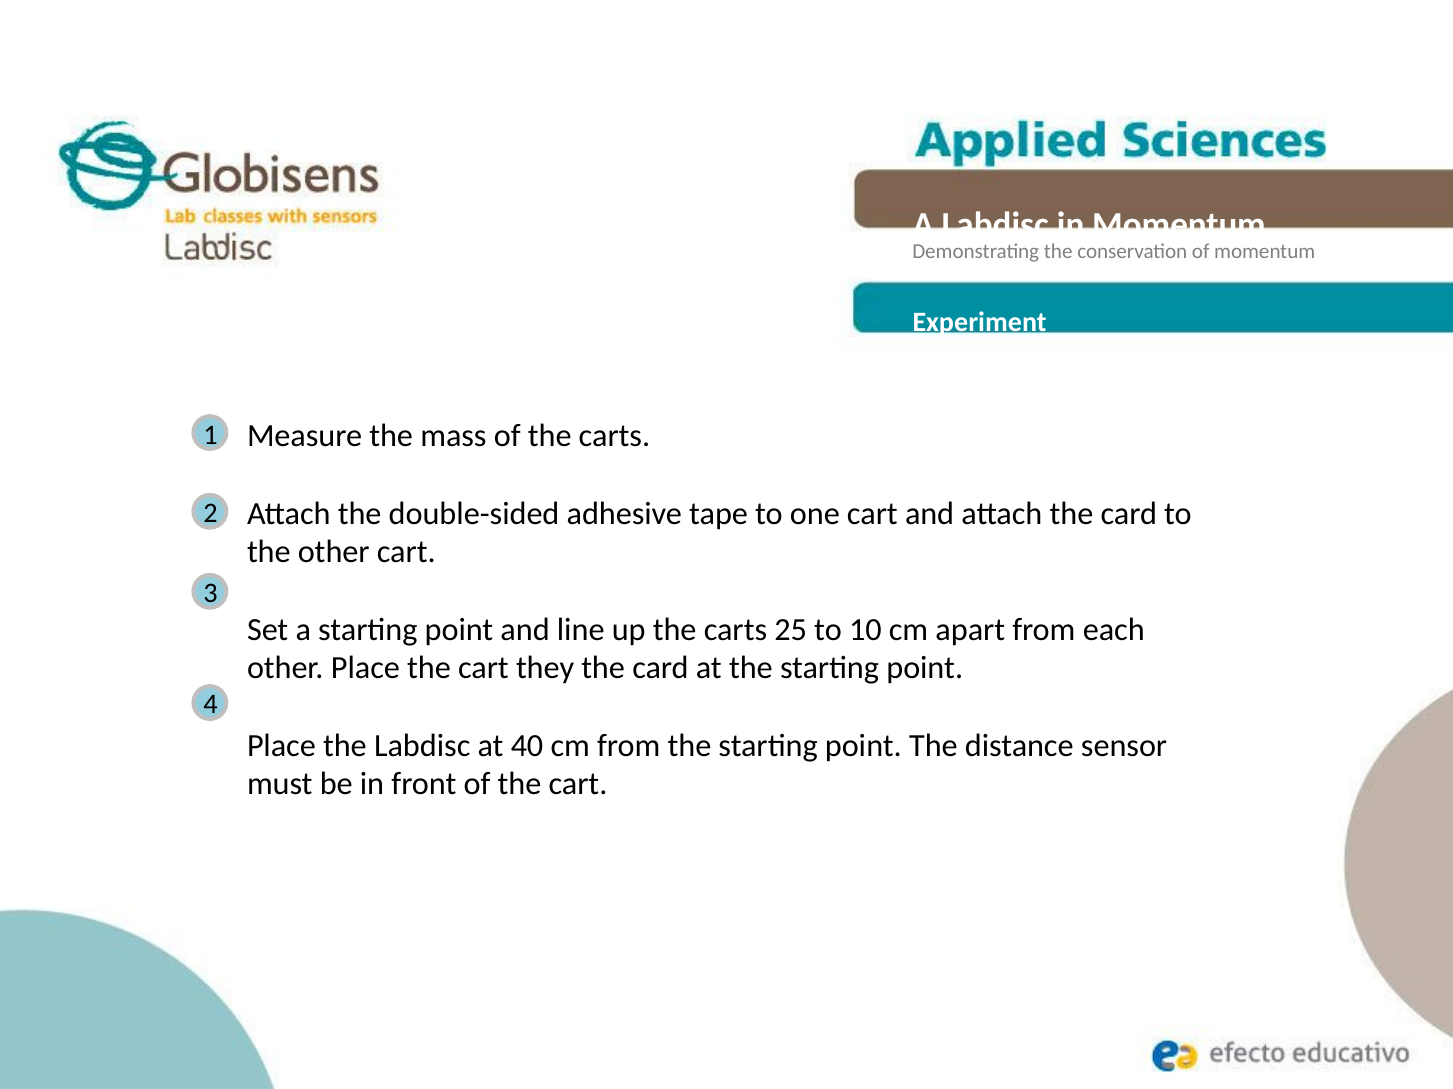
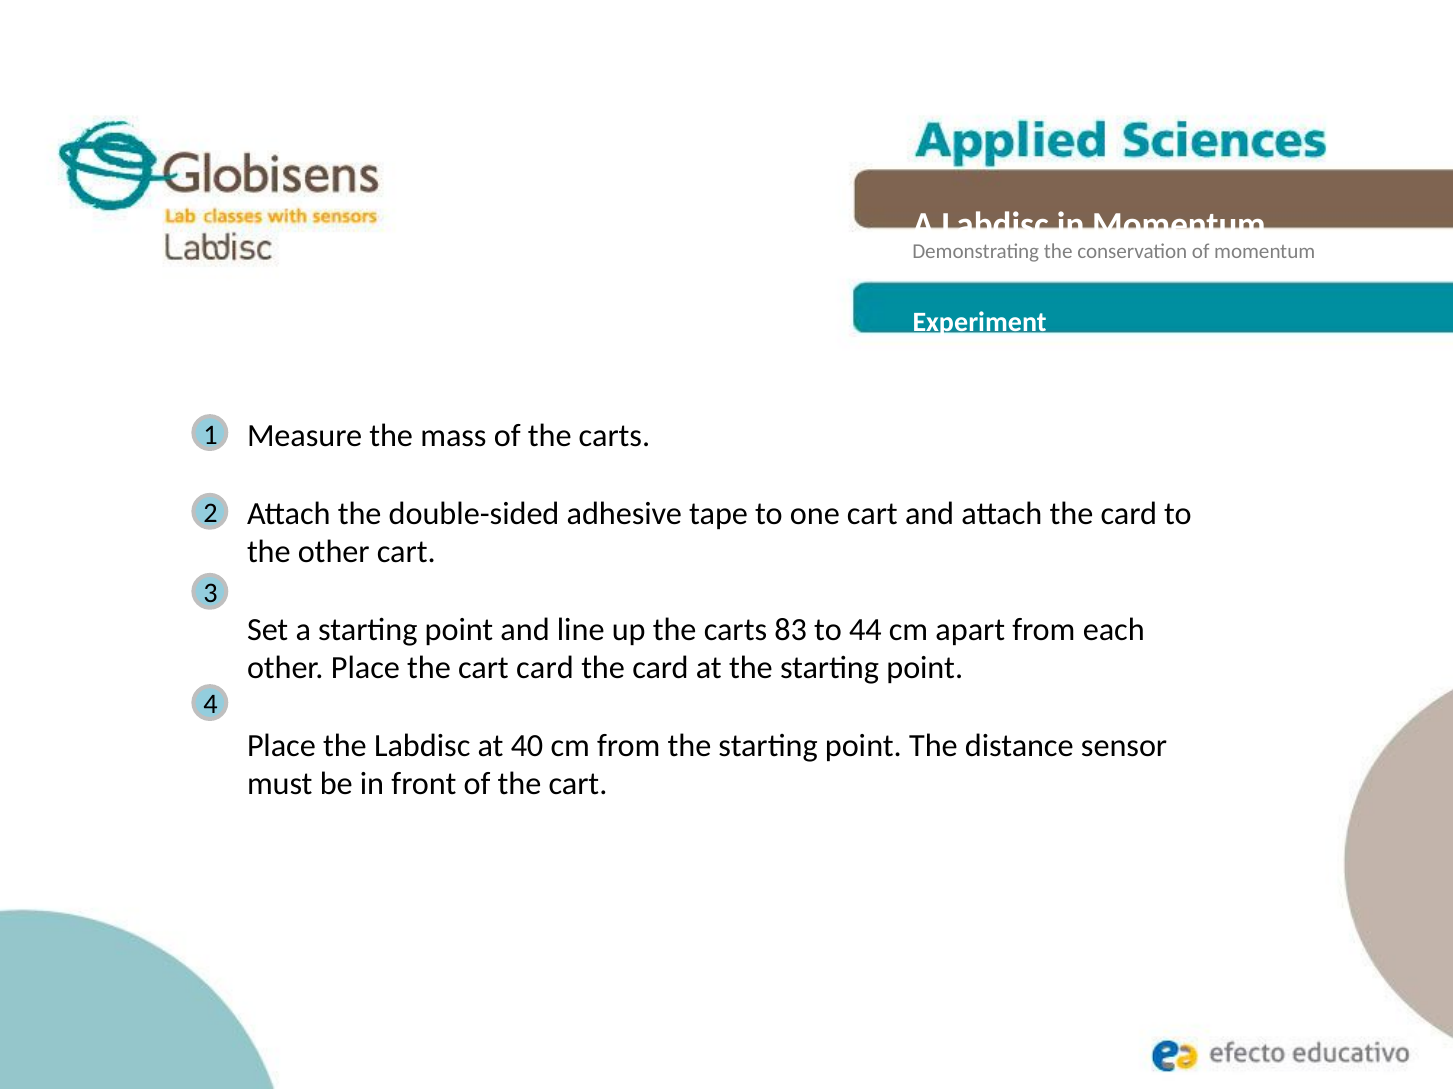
25: 25 -> 83 (791, 630)
10: 10 -> 44 (865, 630)
cart they: they -> card (545, 669)
